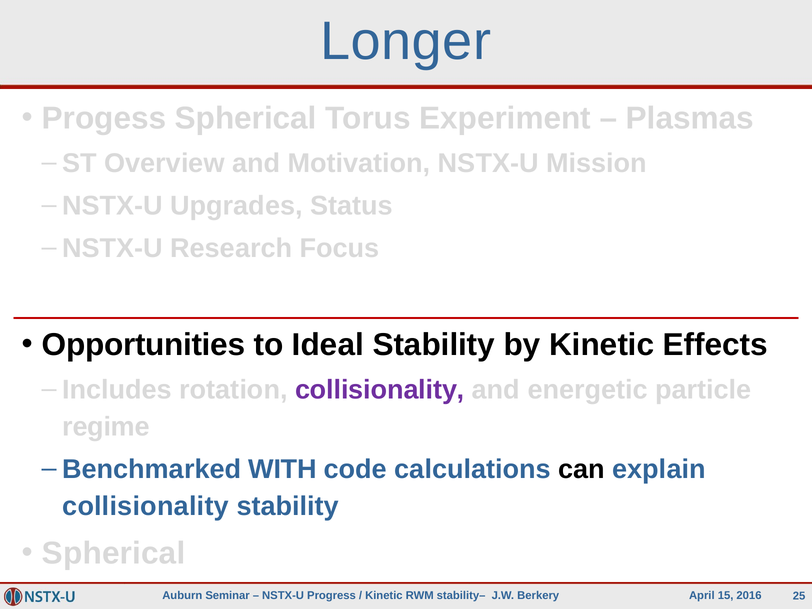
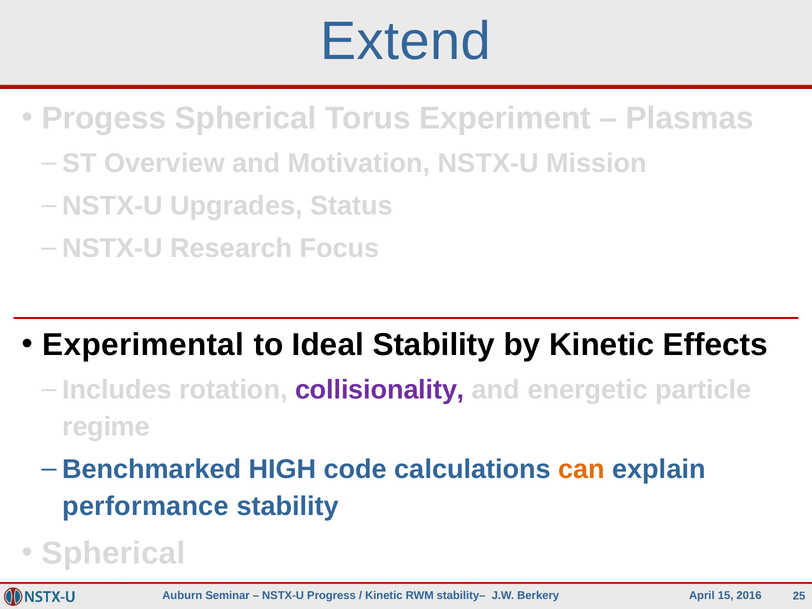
Longer: Longer -> Extend (406, 41)
Opportunities: Opportunities -> Experimental (143, 345)
WITH: WITH -> HIGH (282, 469)
can colour: black -> orange (582, 469)
collisionality: collisionality -> performance (146, 506)
